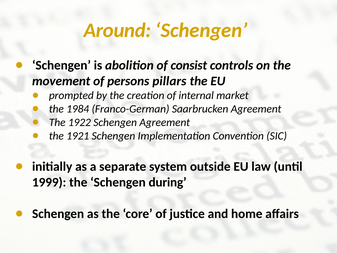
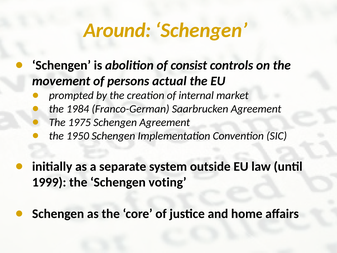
pillars: pillars -> actual (169, 81)
1922: 1922 -> 1975 (79, 122)
1921: 1921 -> 1950 (78, 136)
during: during -> voting (168, 182)
